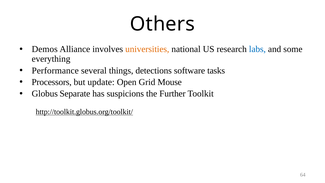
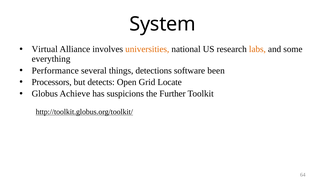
Others: Others -> System (163, 24)
Demos: Demos -> Virtual (45, 49)
labs colour: blue -> orange (257, 49)
tasks: tasks -> been (216, 70)
update: update -> detects (101, 82)
Mouse: Mouse -> Locate (170, 82)
Separate: Separate -> Achieve (75, 94)
